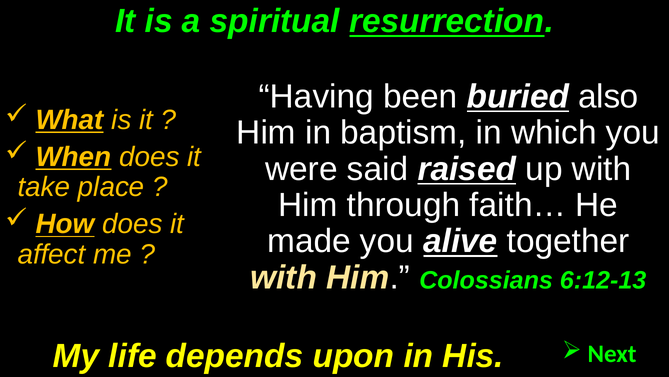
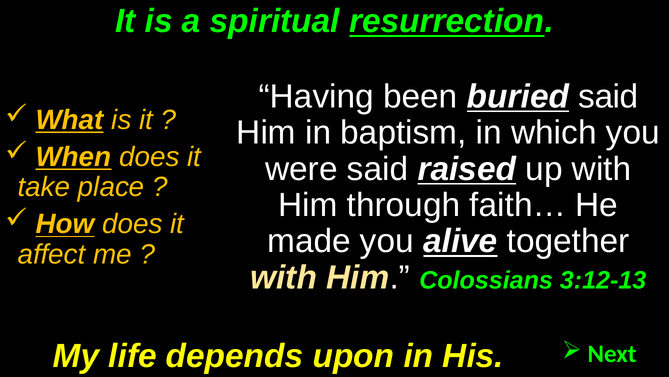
buried also: also -> said (608, 96)
6:12-13: 6:12-13 -> 3:12-13 (603, 280)
